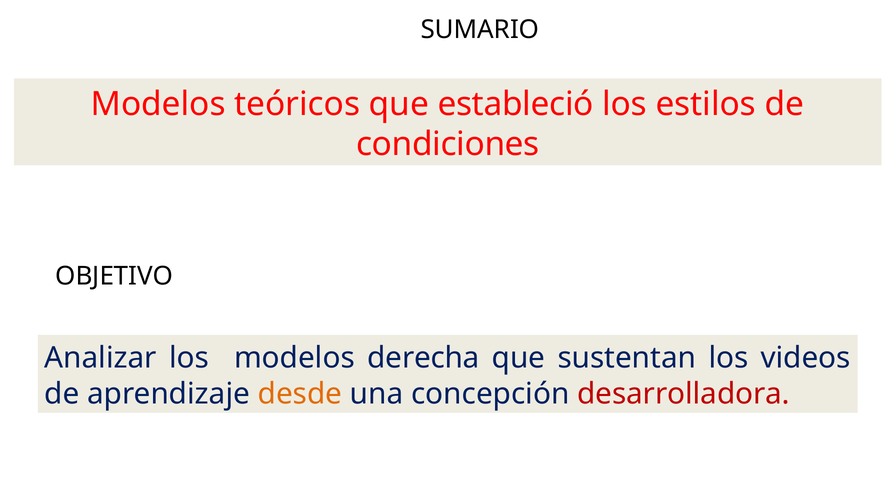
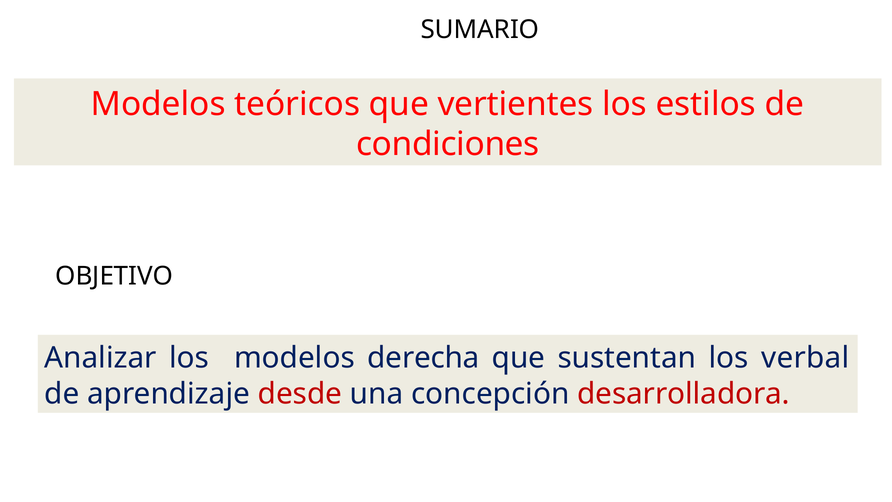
estableció: estableció -> vertientes (516, 104)
videos: videos -> verbal (805, 358)
desde colour: orange -> red (300, 394)
